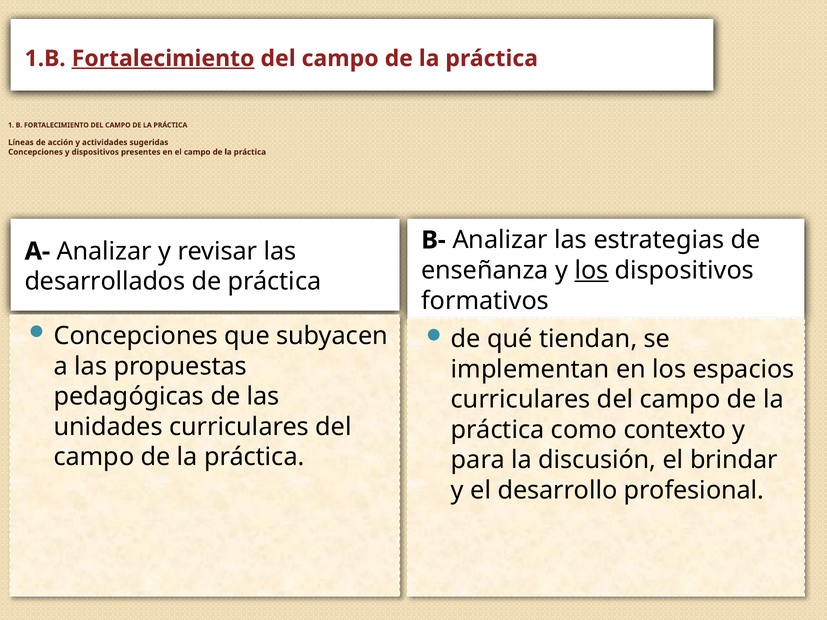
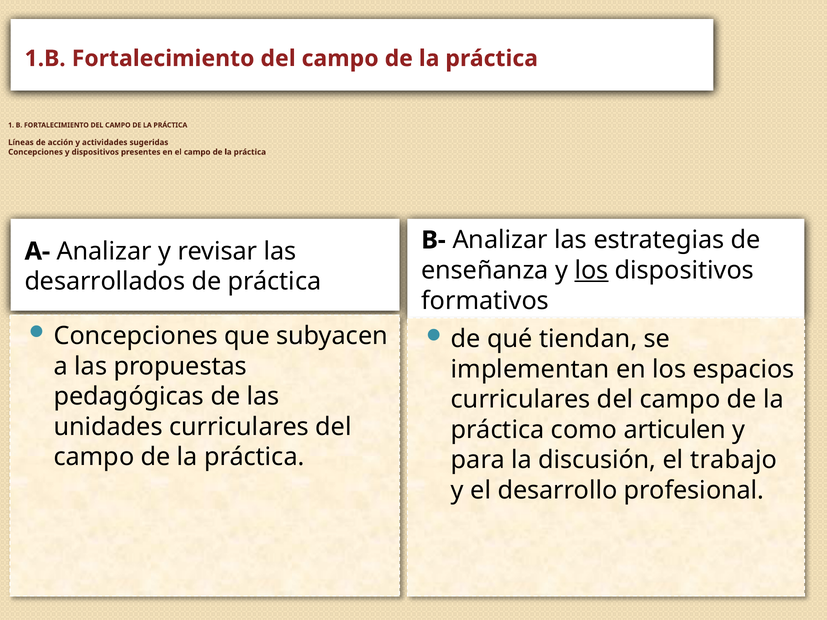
Fortalecimiento underline: present -> none (163, 59)
contexto: contexto -> articulen (675, 430)
brindar: brindar -> trabajo (734, 460)
